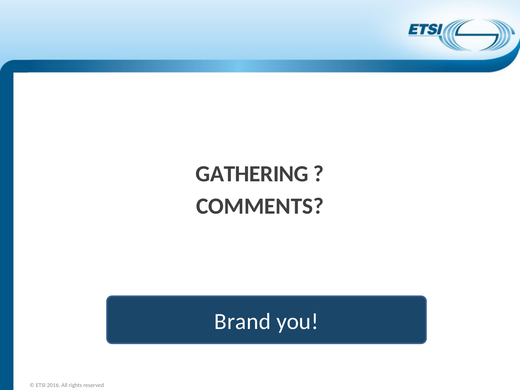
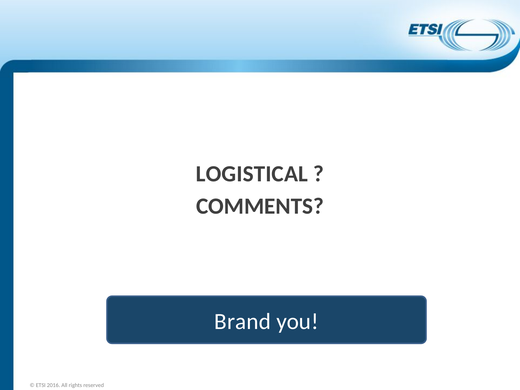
GATHERING: GATHERING -> LOGISTICAL (252, 174)
